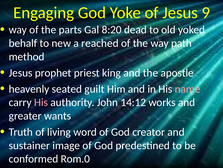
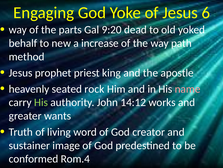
9: 9 -> 6 (206, 13)
8:20: 8:20 -> 9:20 (112, 30)
reached: reached -> increase (100, 43)
guilt: guilt -> rock (94, 89)
His colour: pink -> light green (41, 102)
Rom.0: Rom.0 -> Rom.4 (75, 158)
